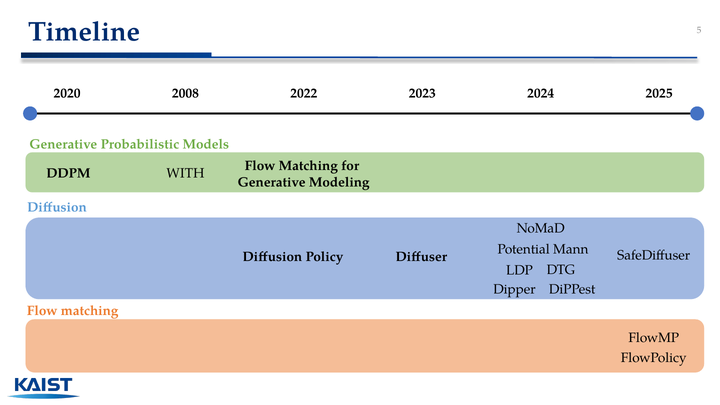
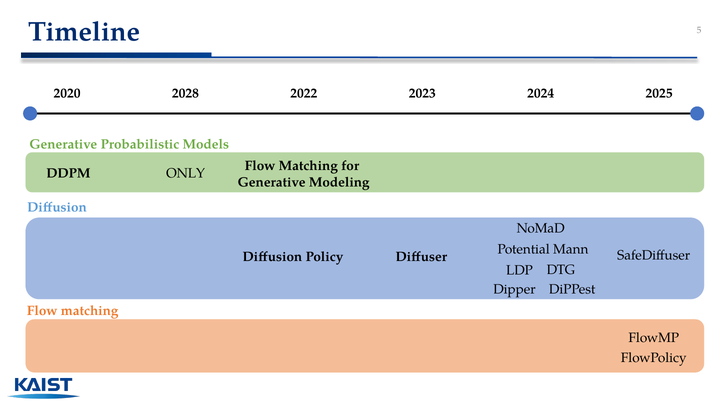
2008: 2008 -> 2028 (185, 93)
WITH: WITH -> ONLY (186, 173)
